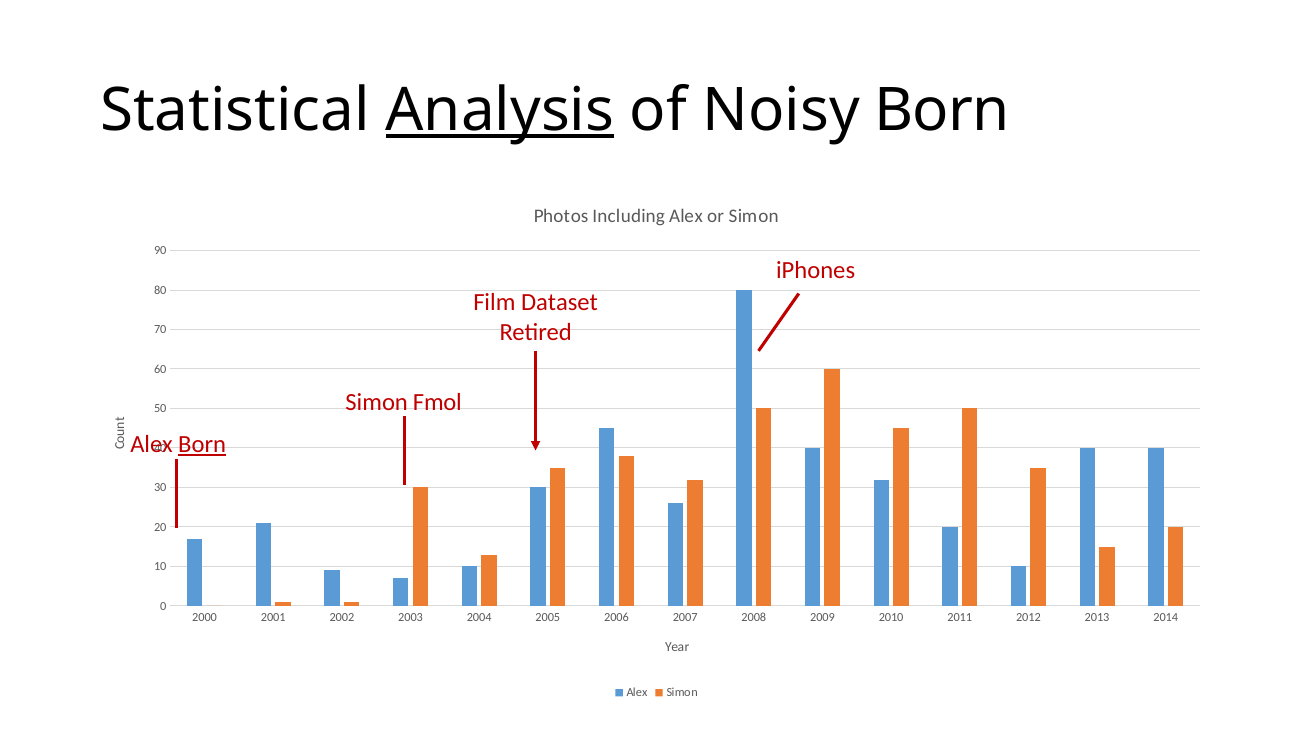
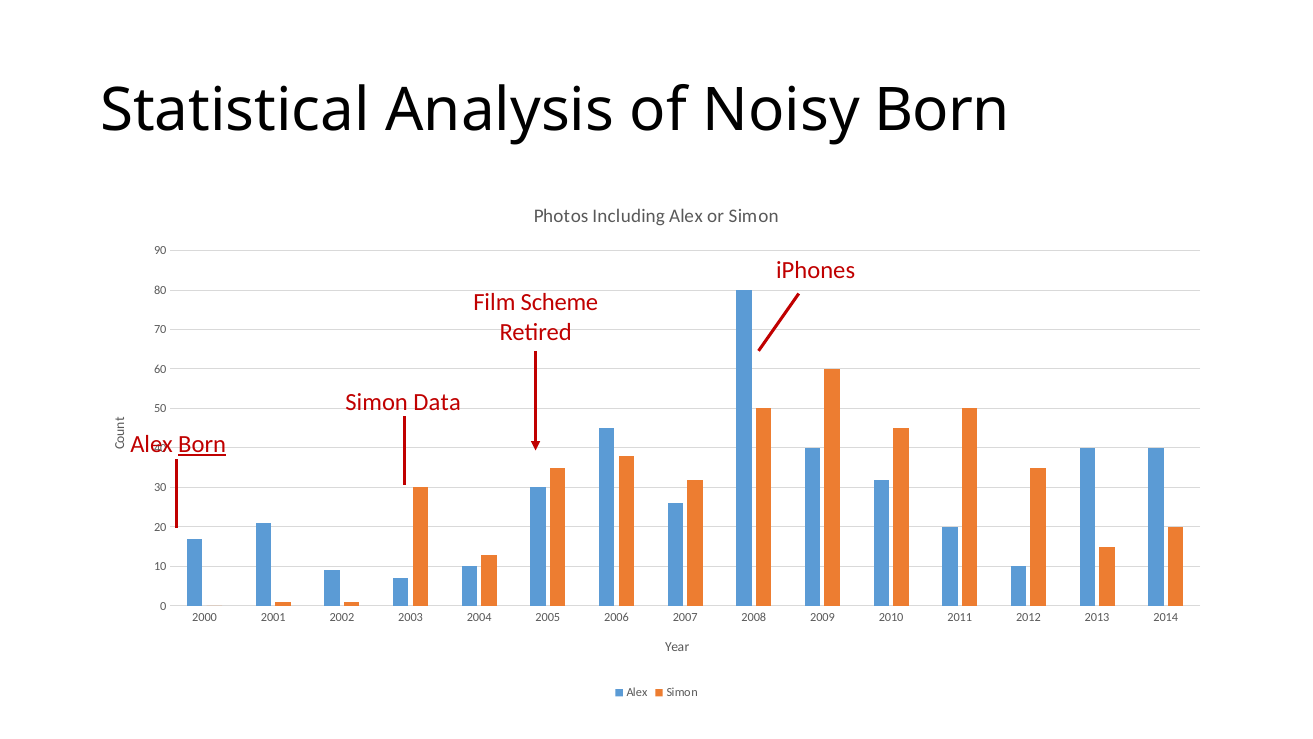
Analysis underline: present -> none (500, 110)
Dataset: Dataset -> Scheme (559, 302)
Fmol: Fmol -> Data (437, 402)
